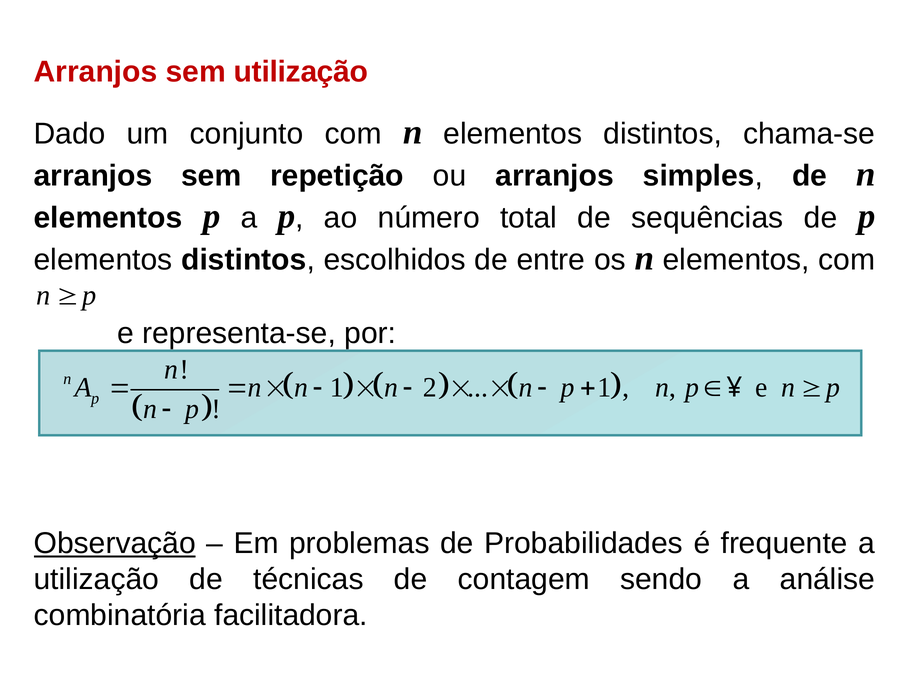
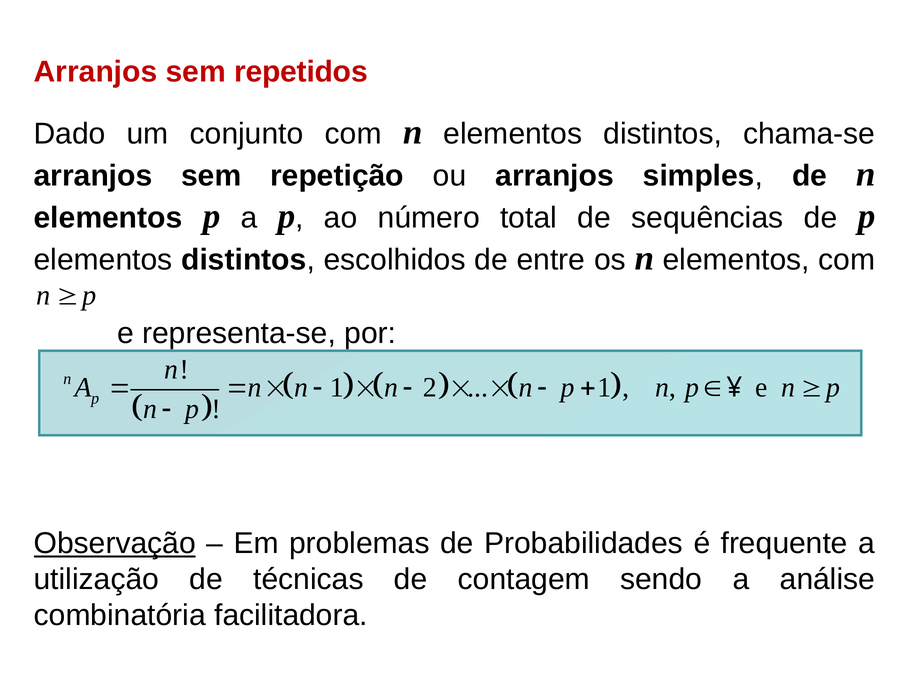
sem utilização: utilização -> repetidos (301, 72)
